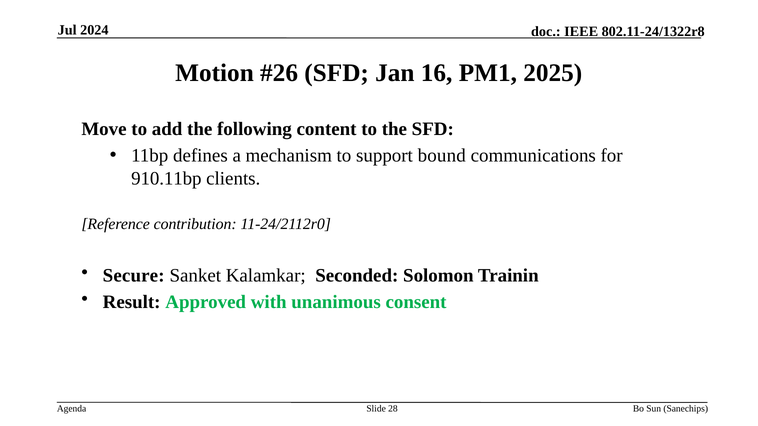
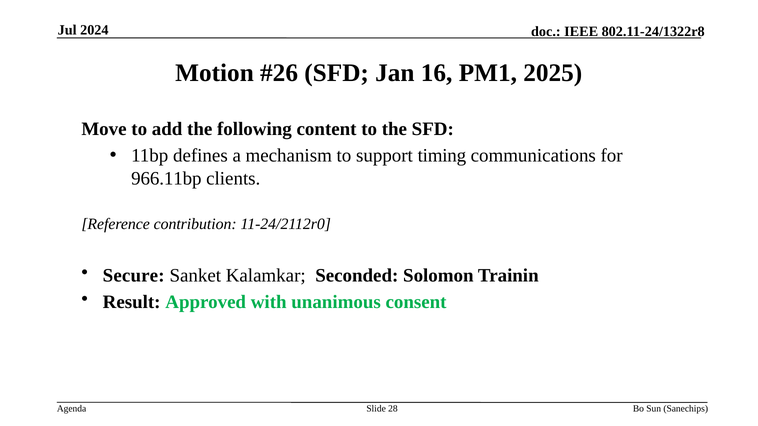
bound: bound -> timing (442, 156)
910.11bp: 910.11bp -> 966.11bp (166, 178)
